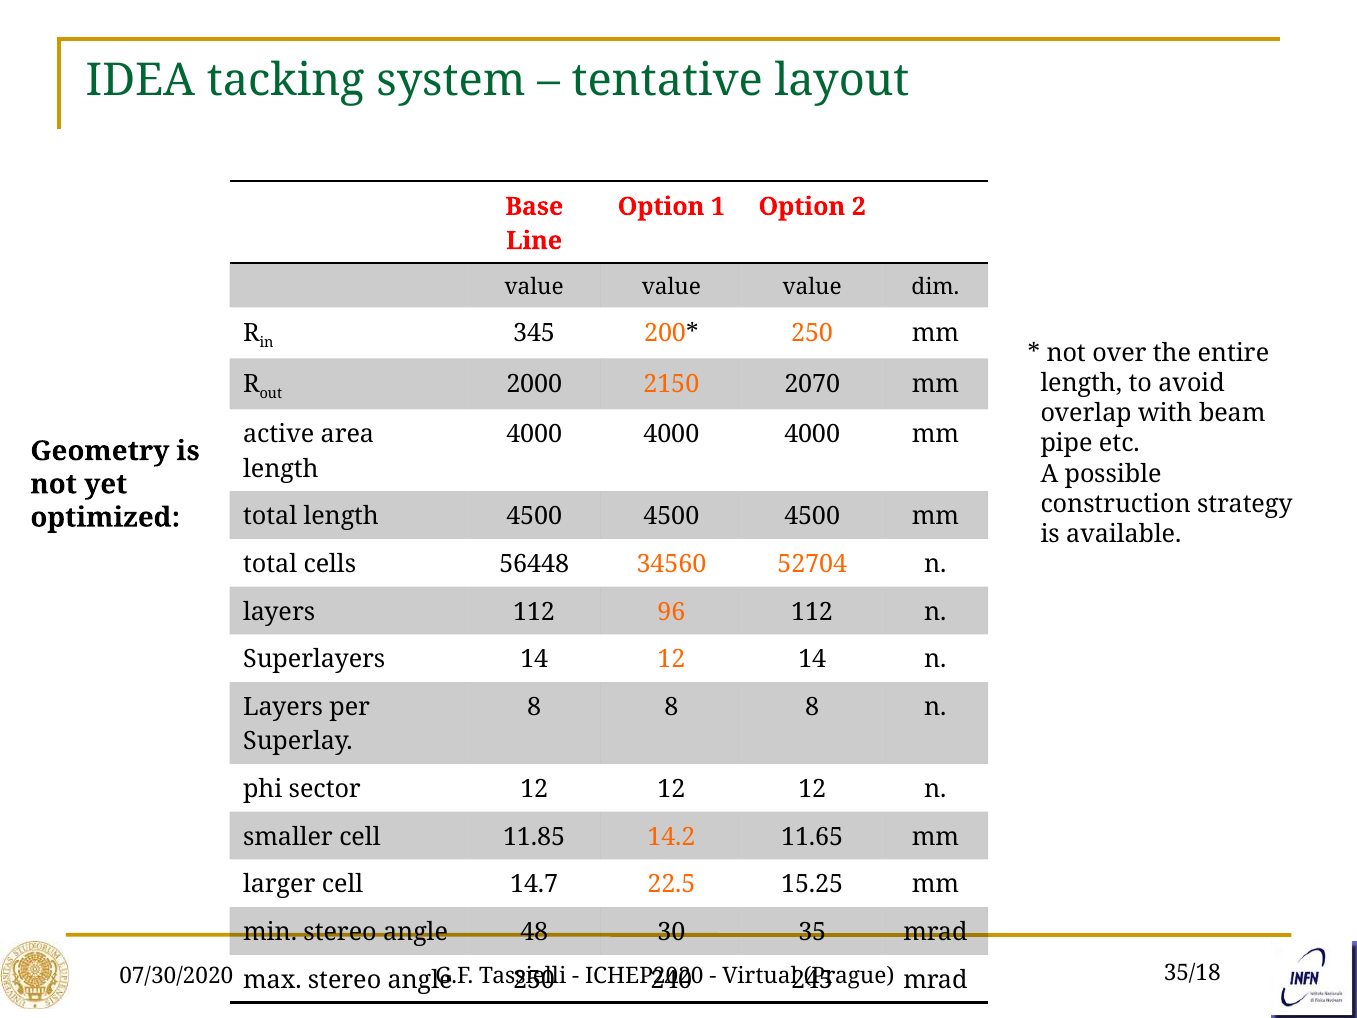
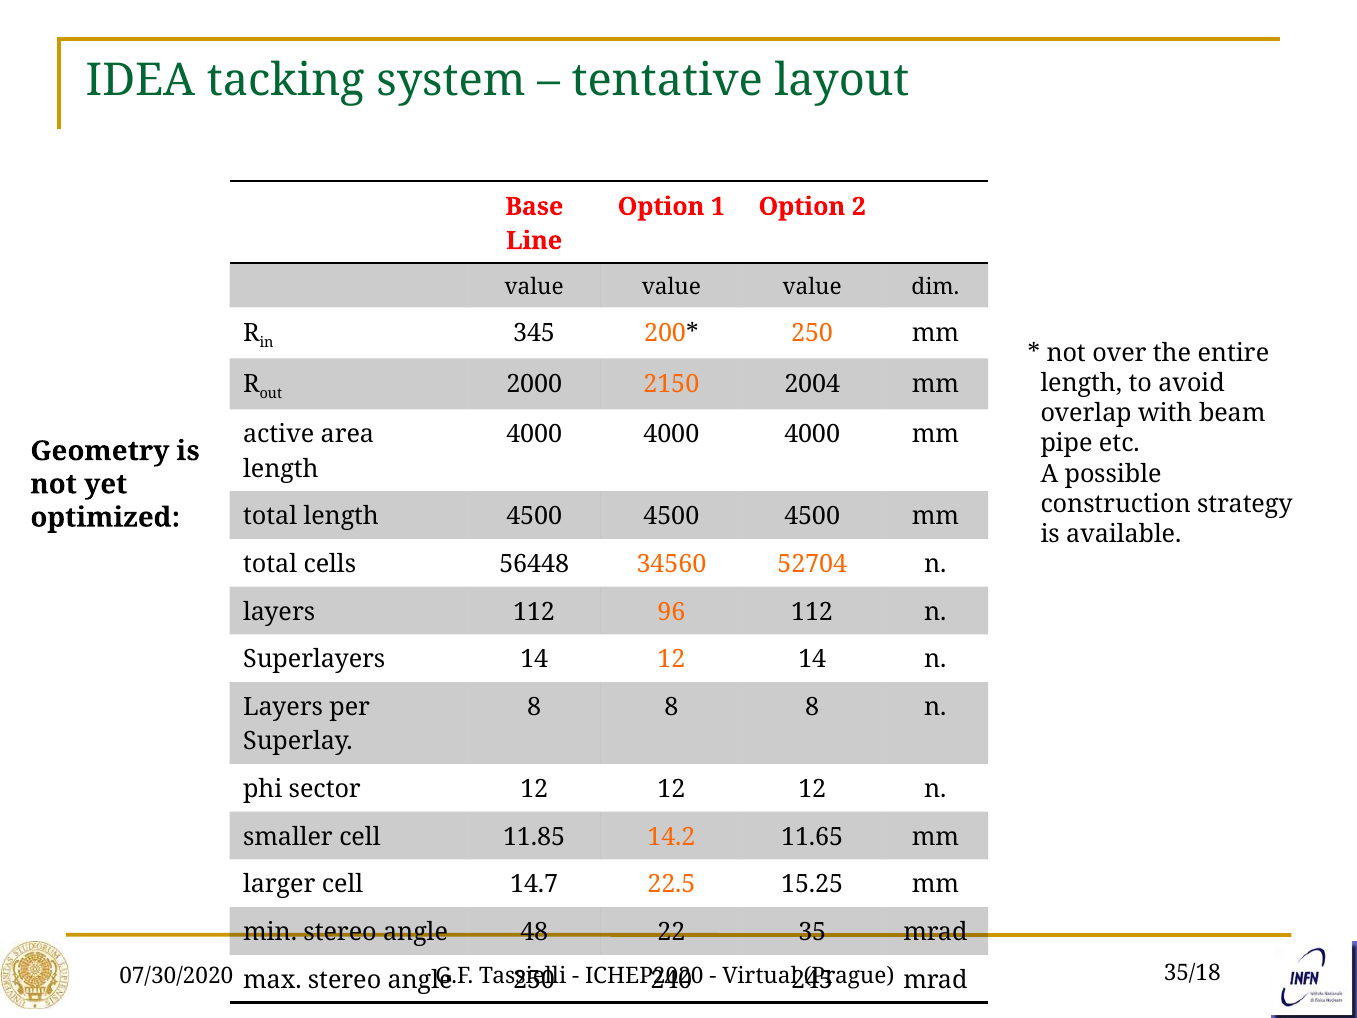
2070: 2070 -> 2004 (812, 384)
30: 30 -> 22 (672, 932)
